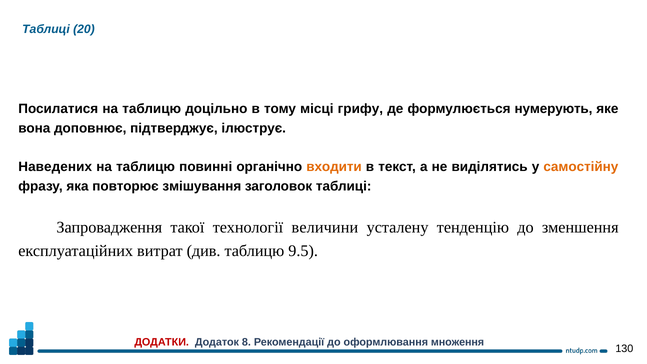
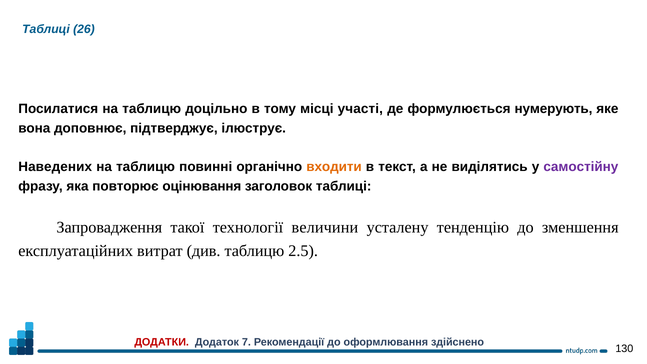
20: 20 -> 26 (84, 29)
грифу: грифу -> участі (360, 109)
самостійну colour: orange -> purple (581, 167)
змішування: змішування -> оцінювання (202, 186)
9.5: 9.5 -> 2.5 (303, 251)
8: 8 -> 7 (246, 342)
множення: множення -> здійснено (458, 342)
